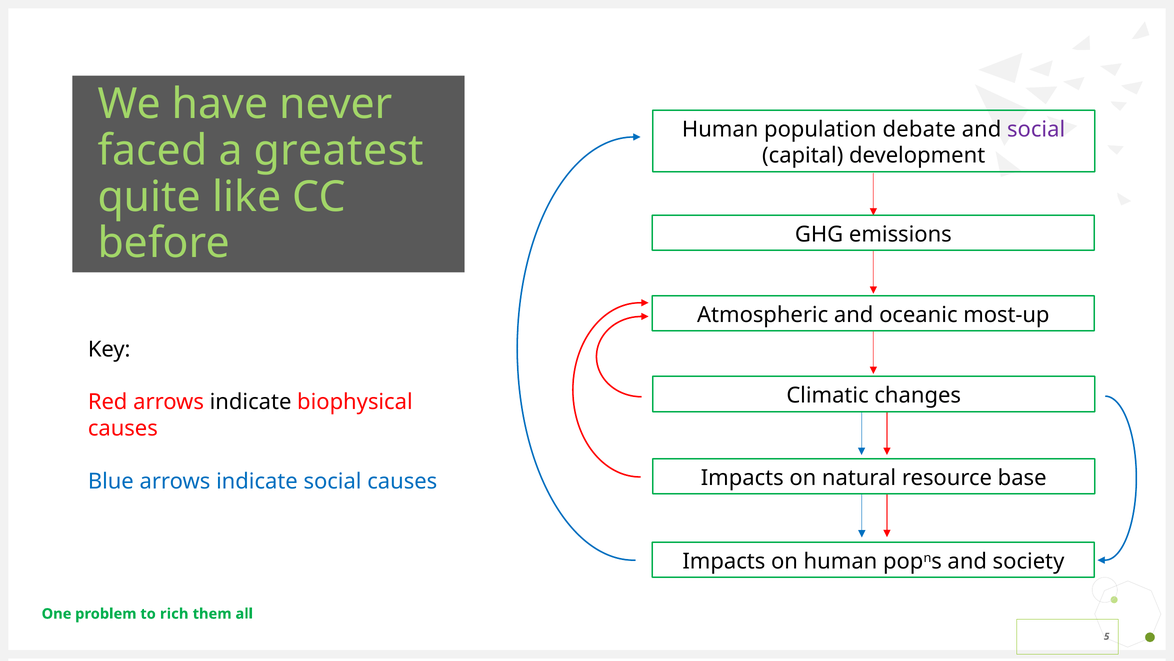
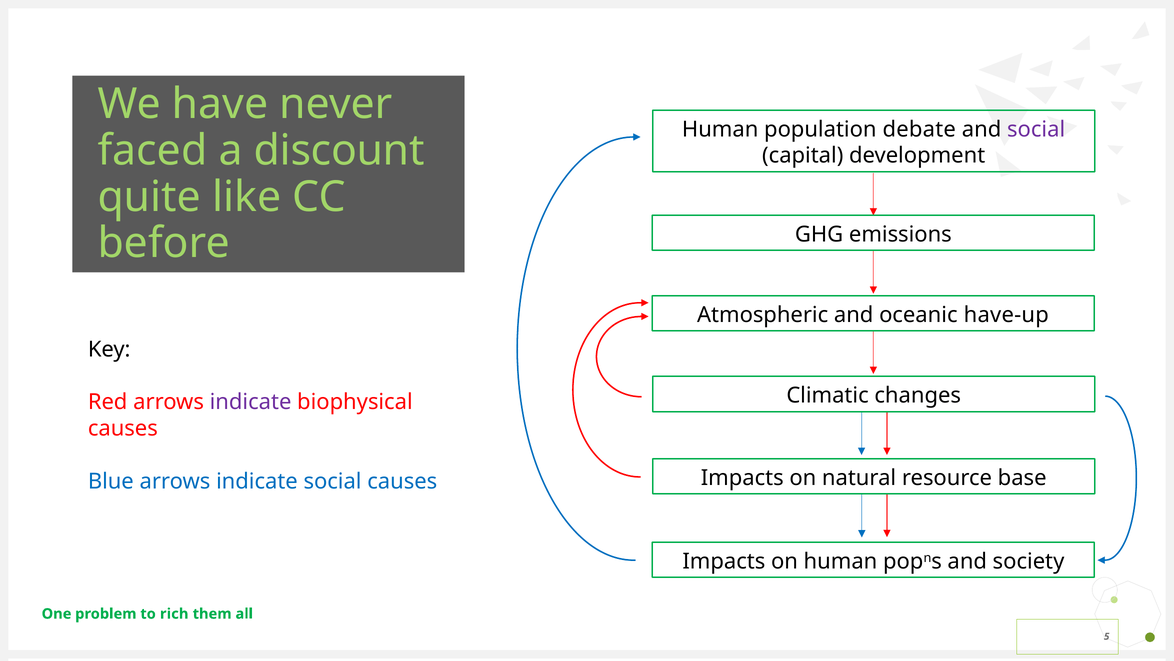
greatest: greatest -> discount (339, 150)
most-up: most-up -> have-up (1006, 314)
indicate colour: black -> purple (251, 402)
